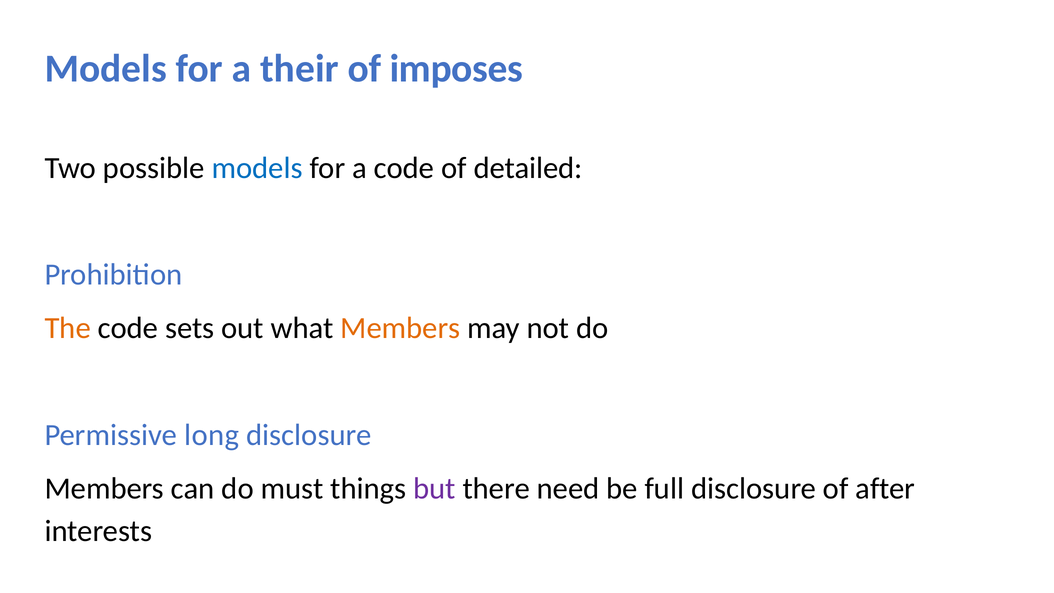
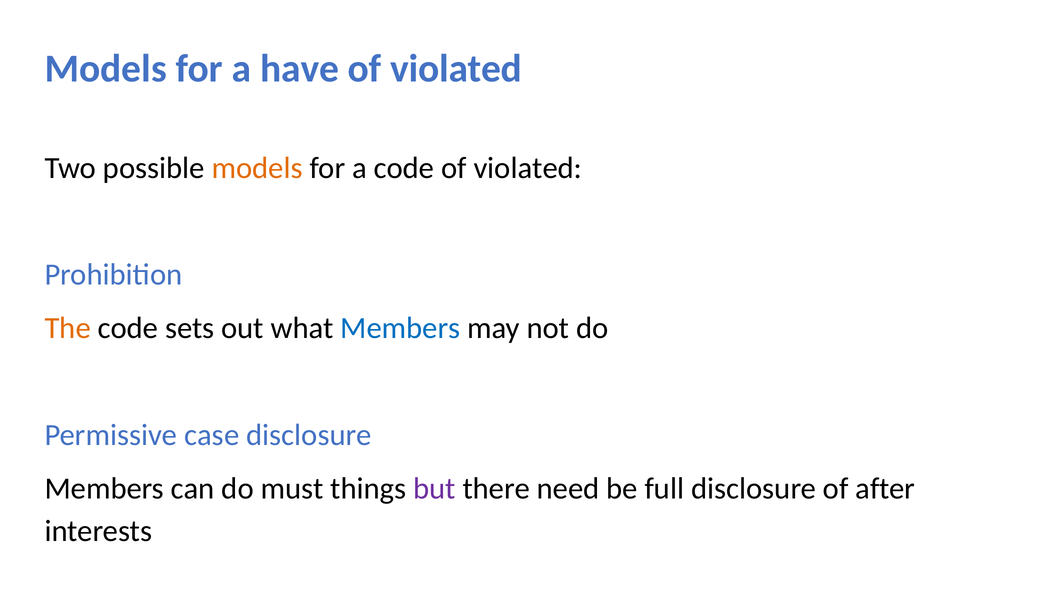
their: their -> have (300, 69)
imposes: imposes -> violated (456, 69)
models colour: blue -> orange (257, 168)
code of detailed: detailed -> violated (528, 168)
Members colour: orange -> blue (400, 328)
long: long -> case (212, 435)
